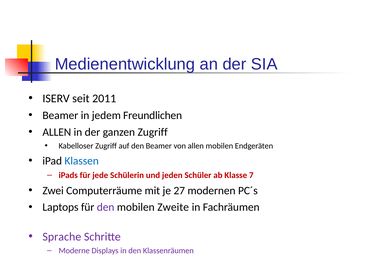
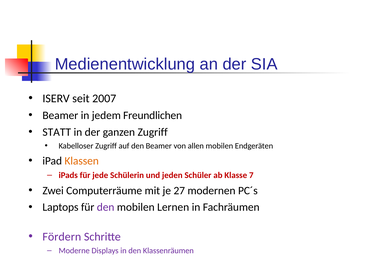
2011: 2011 -> 2007 (104, 99)
ALLEN: ALLEN -> STATT (57, 132)
Klassen colour: blue -> orange (82, 161)
Zweite: Zweite -> Lernen (173, 207)
Sprache: Sprache -> Fördern (62, 237)
